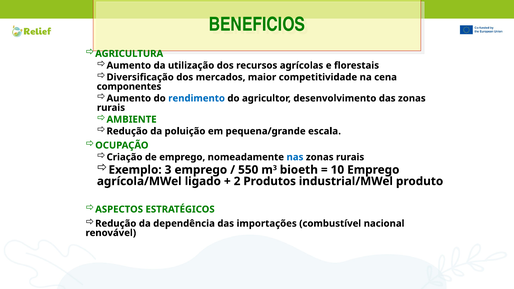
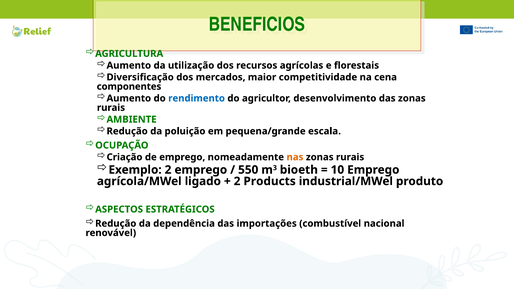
nas colour: blue -> orange (295, 157)
Exemplo 3: 3 -> 2 (168, 170)
Produtos: Produtos -> Products (270, 181)
